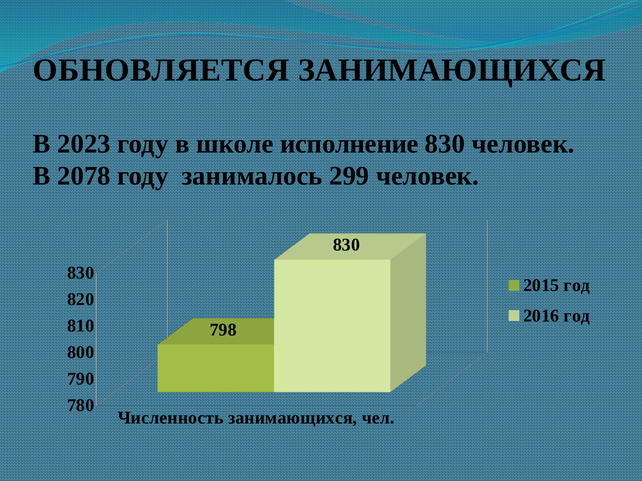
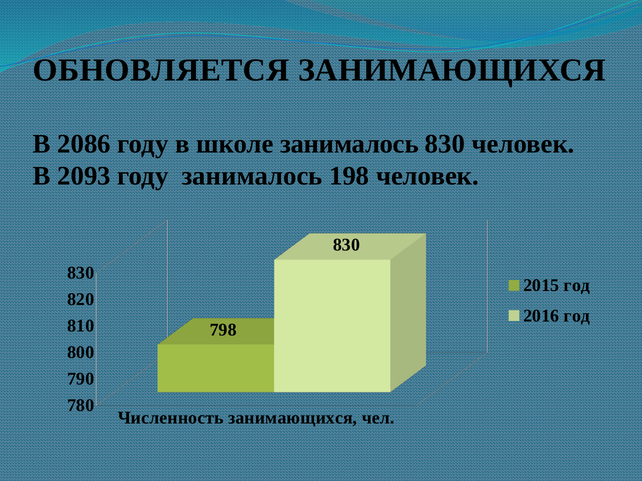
2023: 2023 -> 2086 (84, 144)
школе исполнение: исполнение -> занималось (349, 144)
2078: 2078 -> 2093 (84, 176)
299: 299 -> 198 (349, 176)
